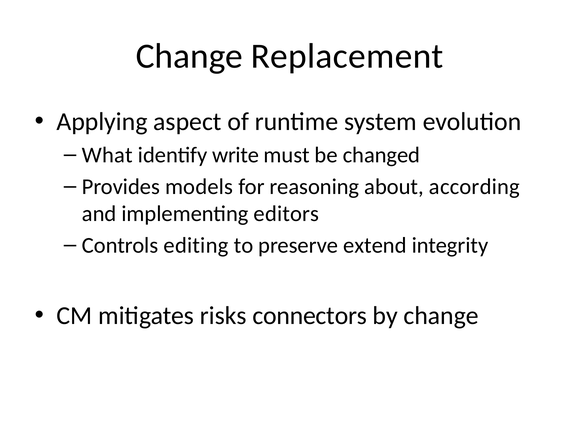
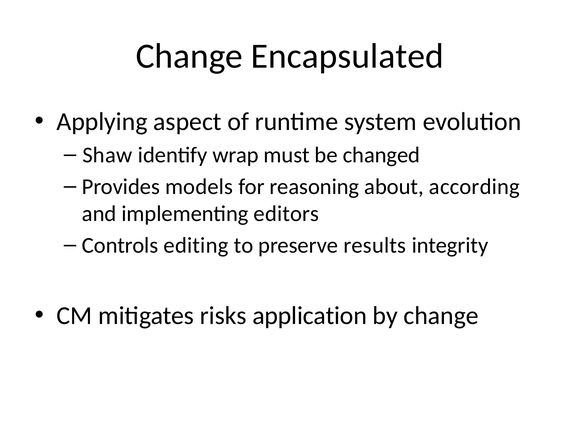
Replacement: Replacement -> Encapsulated (347, 56)
What: What -> Shaw (107, 155)
write: write -> wrap (236, 155)
extend: extend -> results (375, 245)
connectors: connectors -> application (310, 316)
